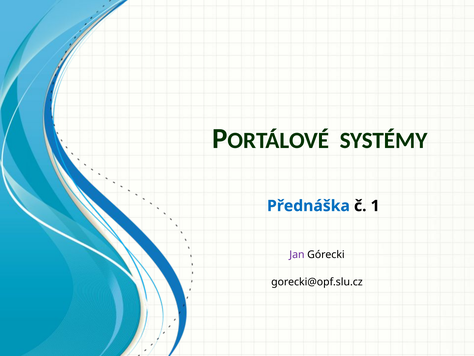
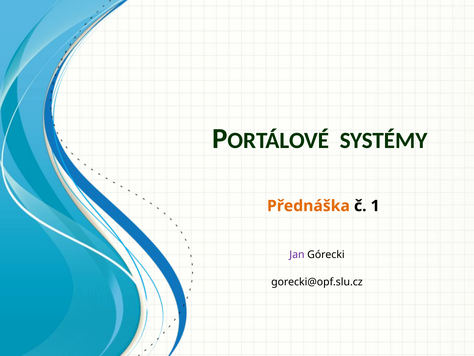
Přednáška colour: blue -> orange (308, 206)
